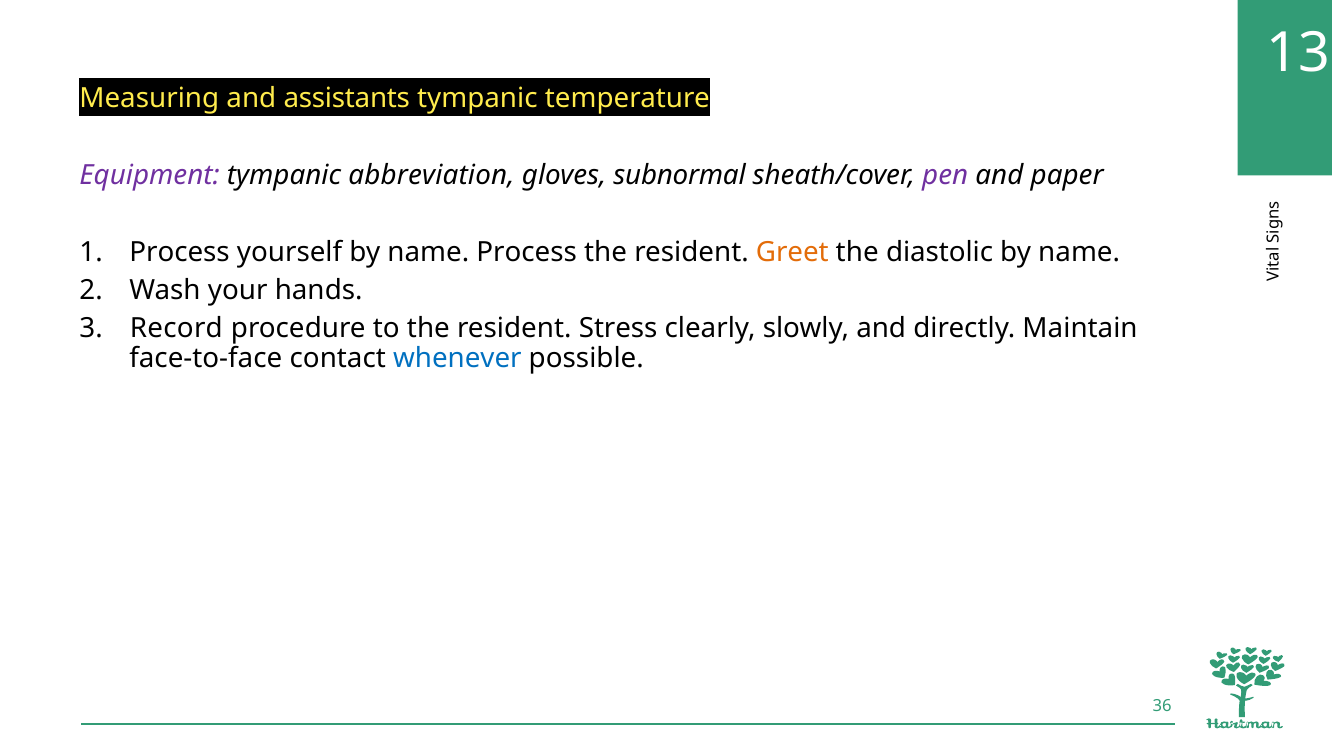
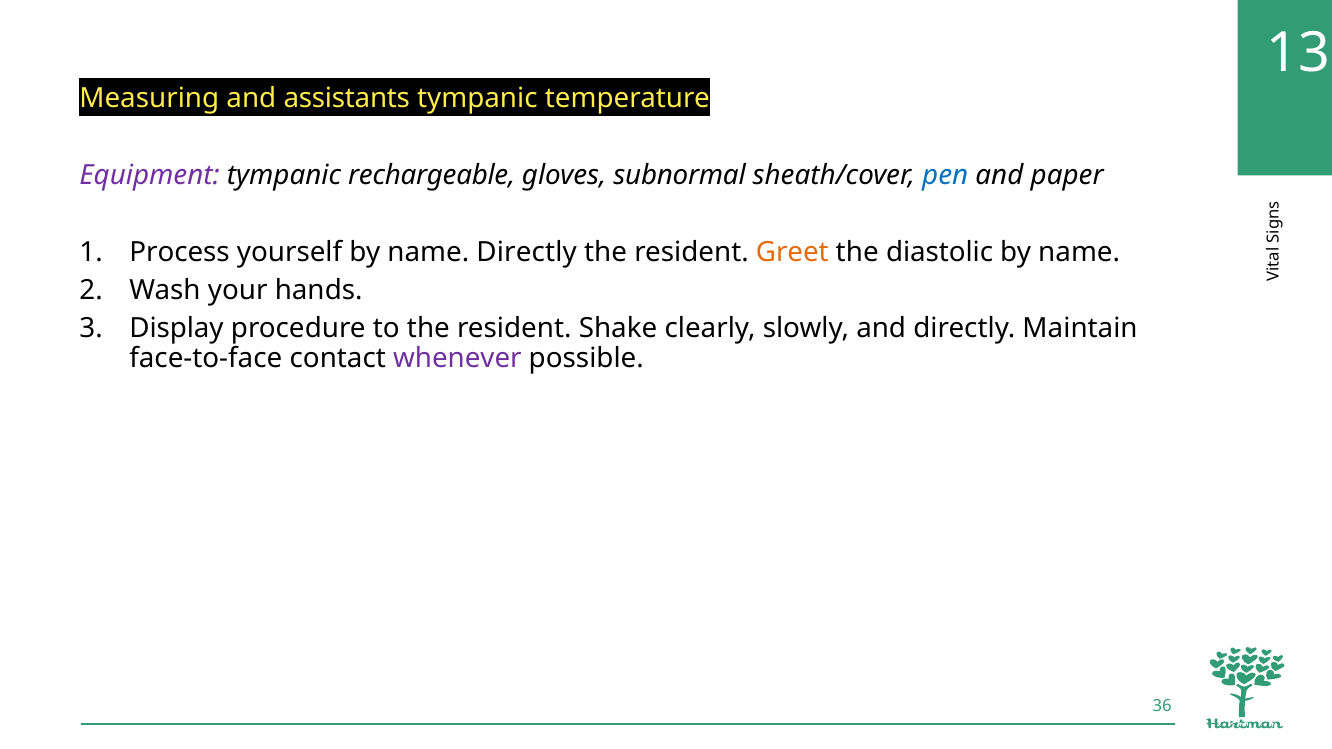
abbreviation: abbreviation -> rechargeable (432, 175)
pen colour: purple -> blue (945, 175)
name Process: Process -> Directly (527, 252)
Record: Record -> Display (177, 329)
Stress: Stress -> Shake (618, 329)
whenever colour: blue -> purple (457, 359)
